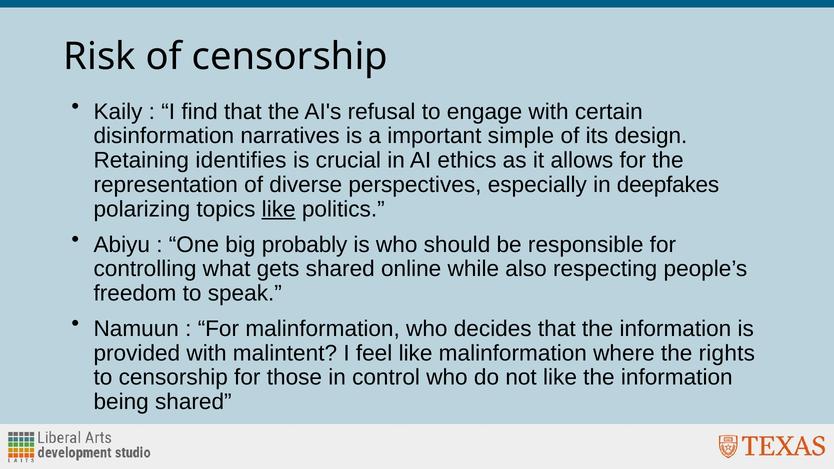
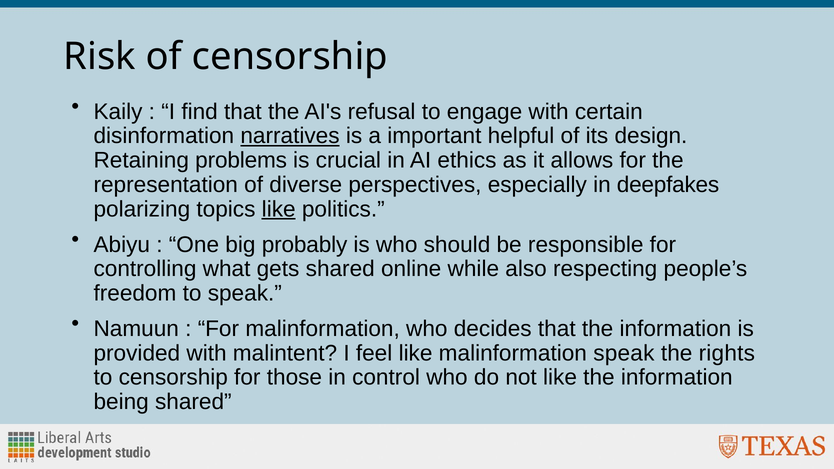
narratives underline: none -> present (290, 136)
simple: simple -> helpful (521, 136)
identifies: identifies -> problems (241, 160)
malinformation where: where -> speak (624, 353)
